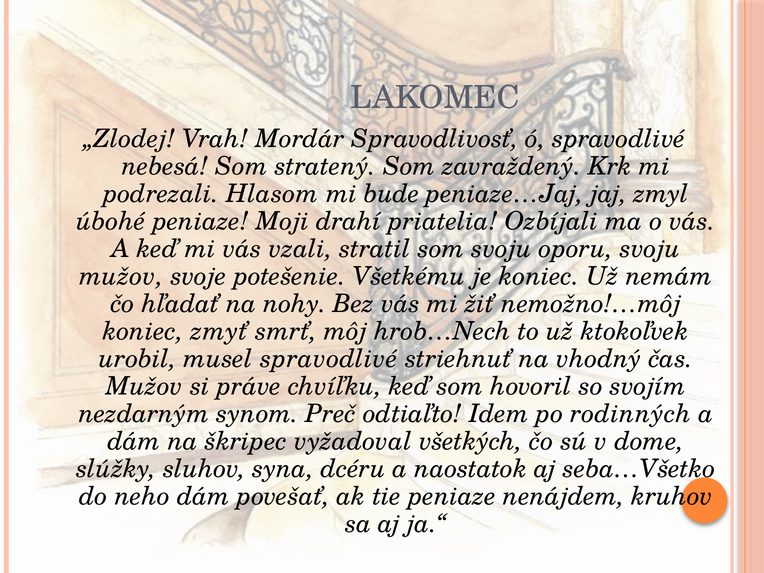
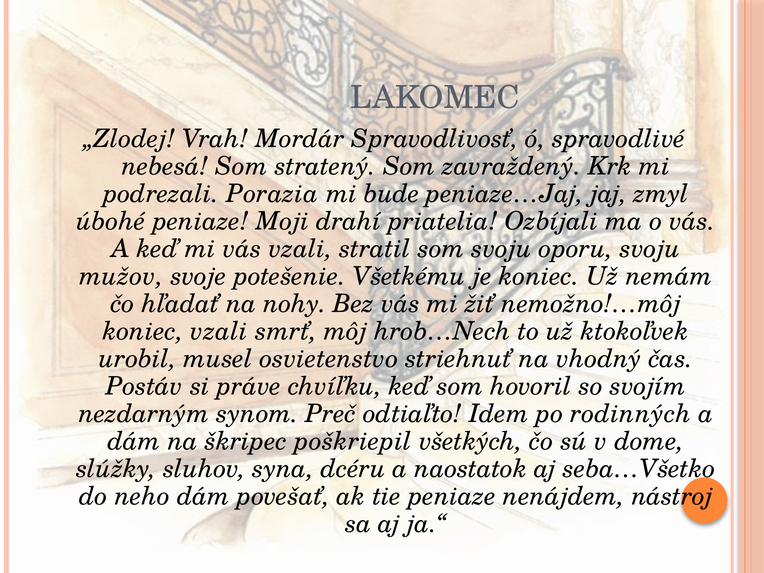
Hlasom: Hlasom -> Porazia (272, 194)
koniec zmyť: zmyť -> vzali (219, 331)
musel spravodlivé: spravodlivé -> osvietenstvo (329, 359)
Mužov: Mužov -> Postáv (145, 386)
vyžadoval: vyžadoval -> poškriepil (353, 441)
kruhov: kruhov -> nástroj (672, 496)
